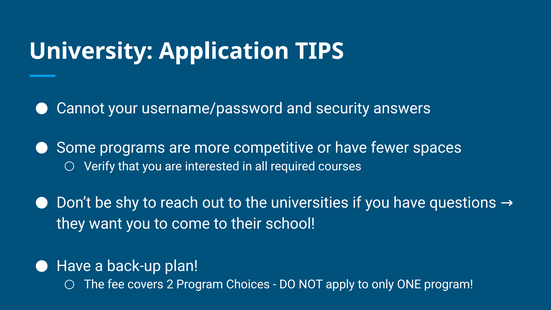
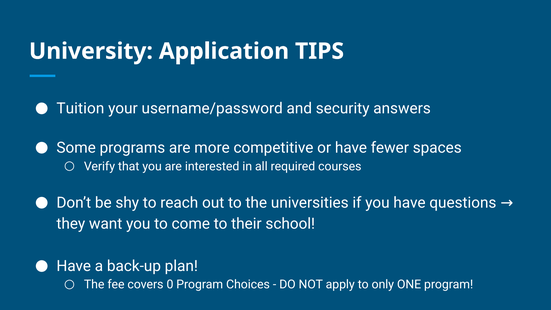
Cannot: Cannot -> Tuition (80, 108)
2: 2 -> 0 (170, 285)
